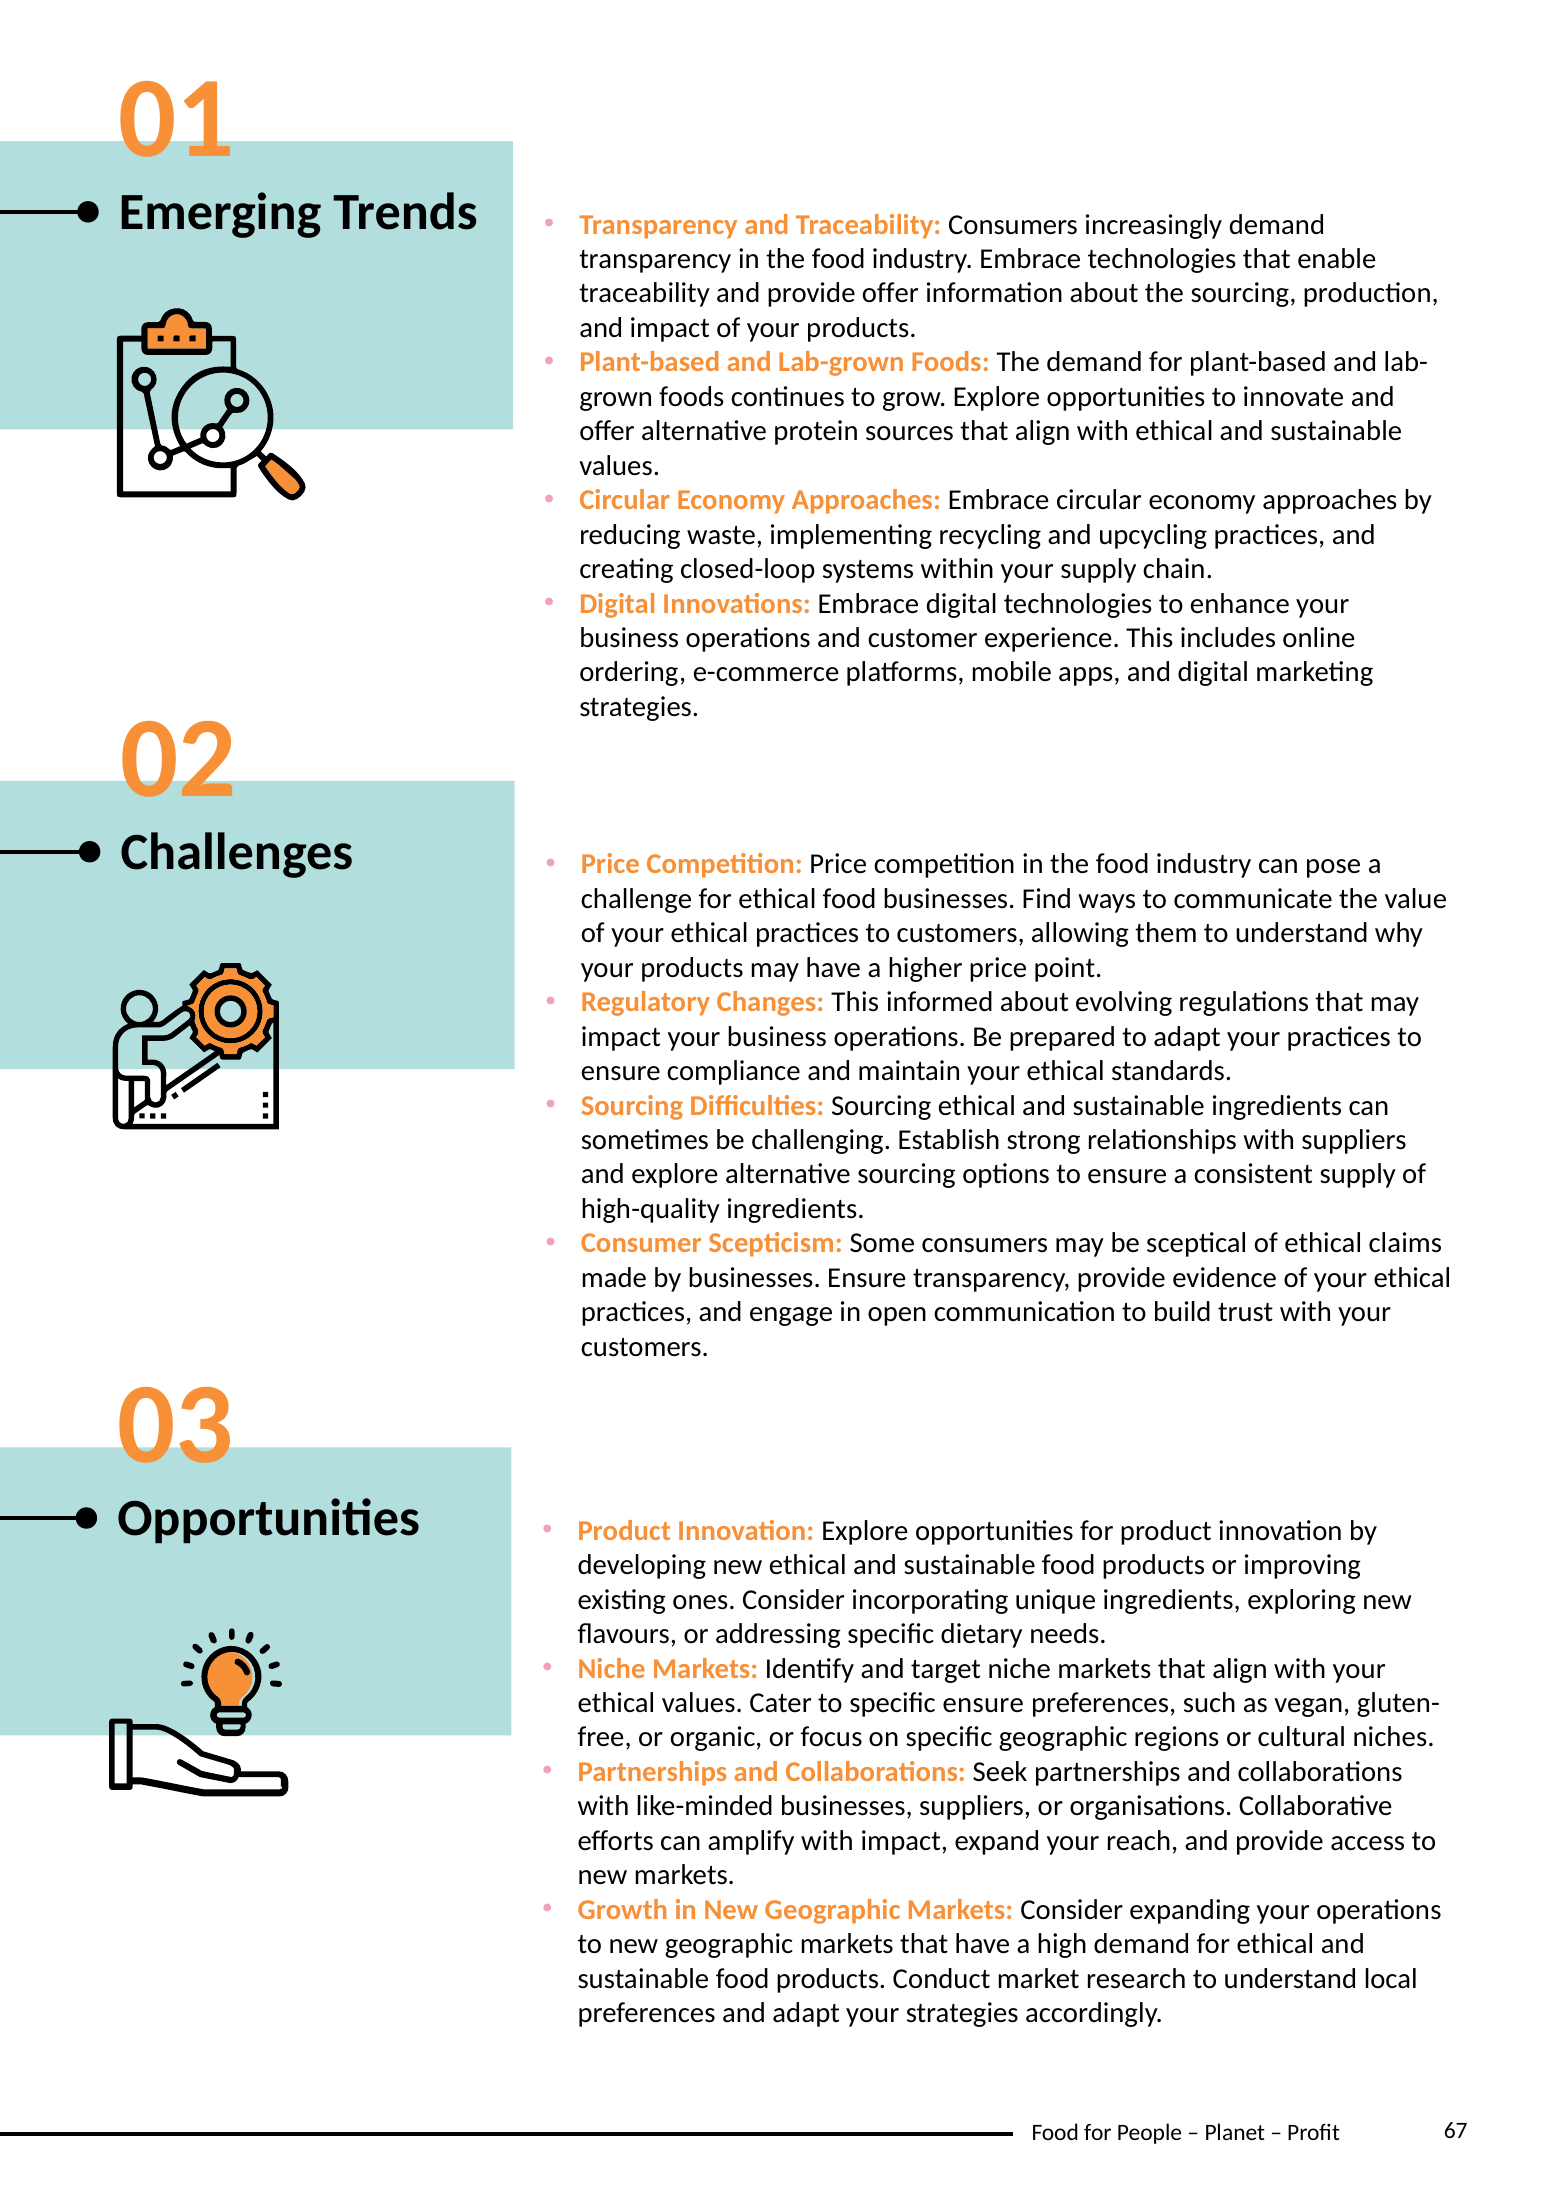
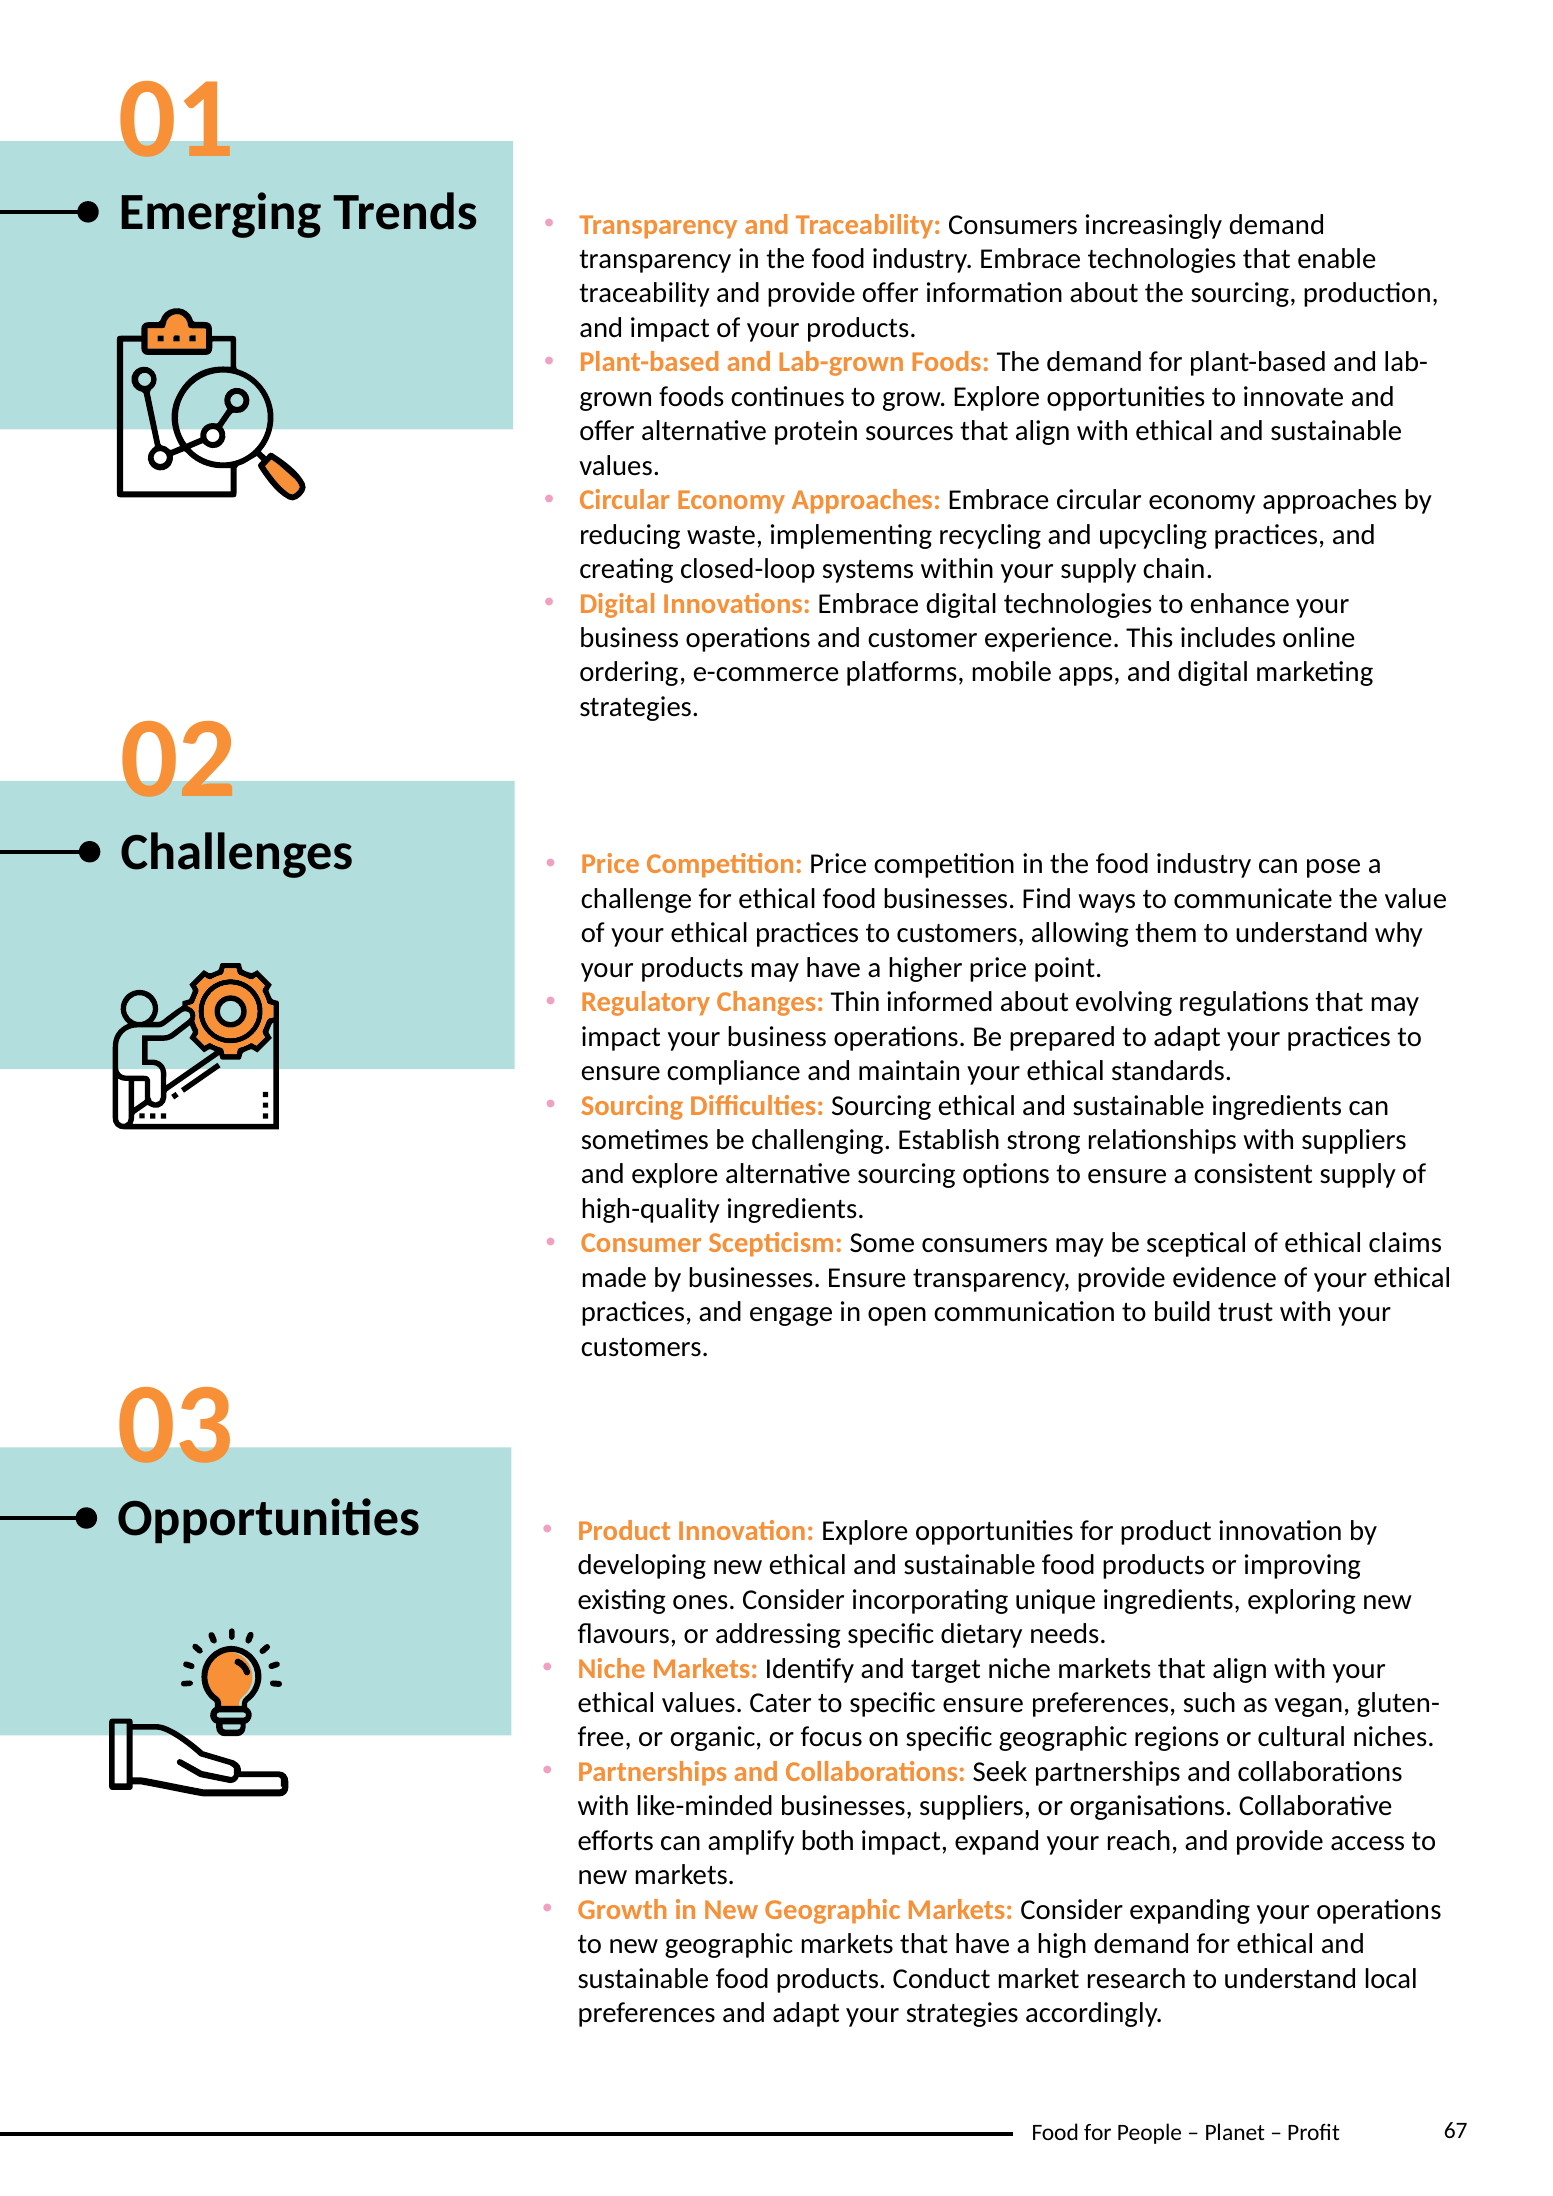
Changes This: This -> Thin (856, 1002)
amplify with: with -> both (828, 1841)
